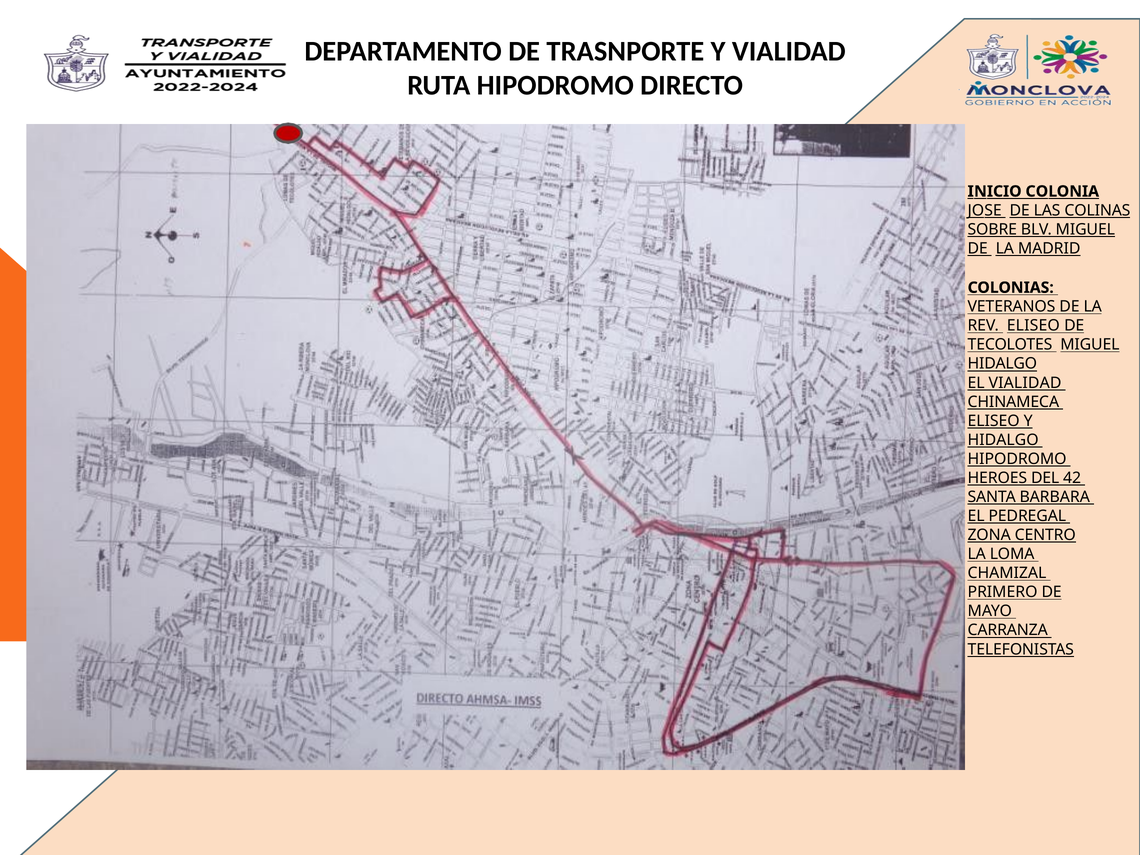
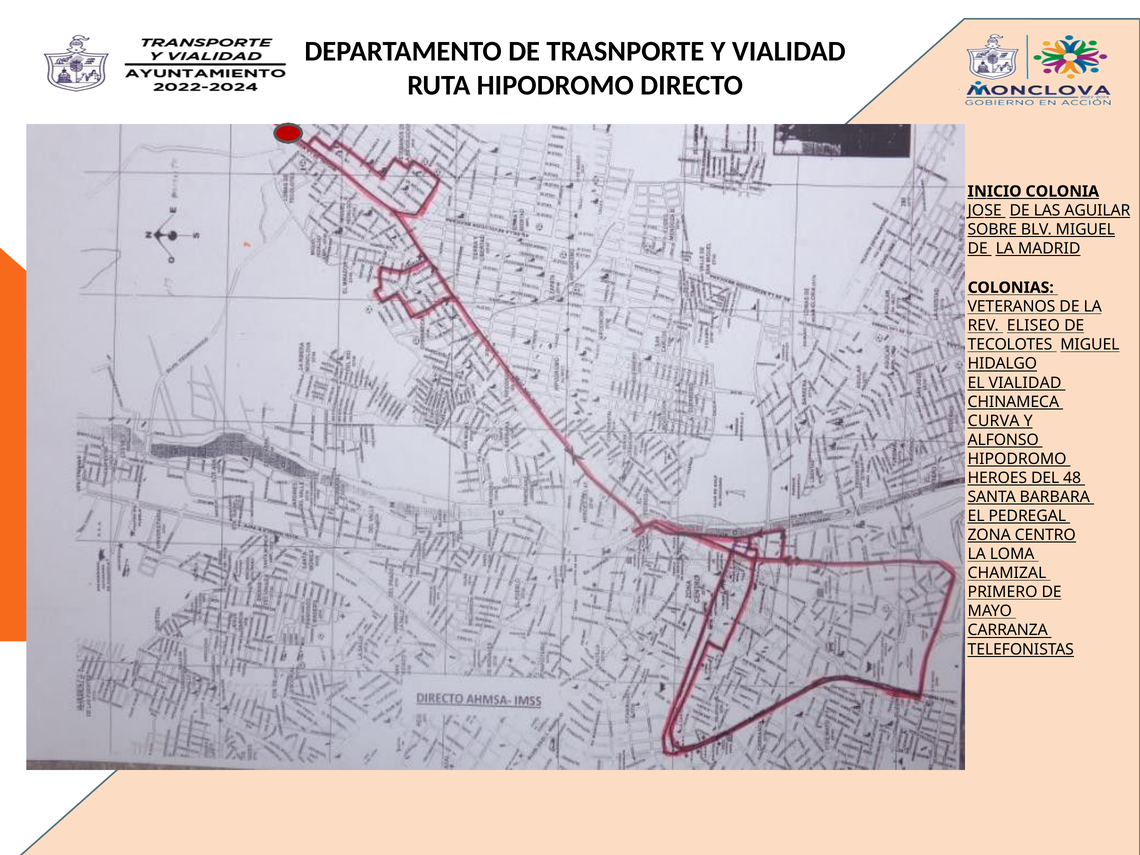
COLINAS: COLINAS -> AGUILAR (1097, 210)
ELISEO: ELISEO -> CURVA (994, 421)
HIDALGO: HIDALGO -> ALFONSO (1003, 440)
42: 42 -> 48 (1072, 478)
